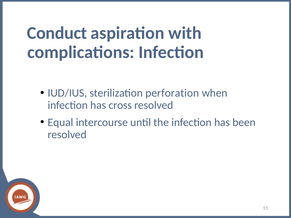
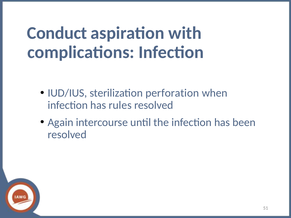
cross: cross -> rules (120, 105)
Equal: Equal -> Again (61, 122)
